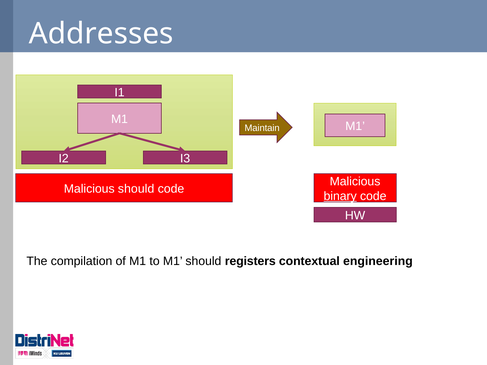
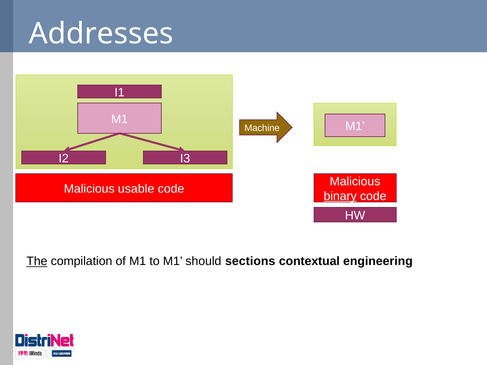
Maintain: Maintain -> Machine (262, 128)
Malicious should: should -> usable (136, 189)
The underline: none -> present (37, 261)
registers: registers -> sections (250, 261)
